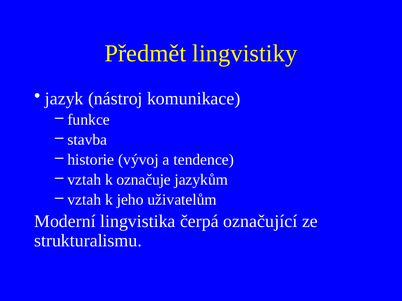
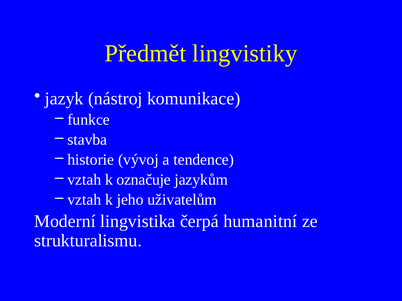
označující: označující -> humanitní (260, 222)
